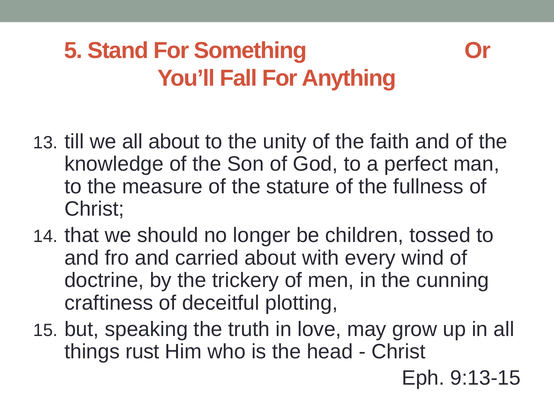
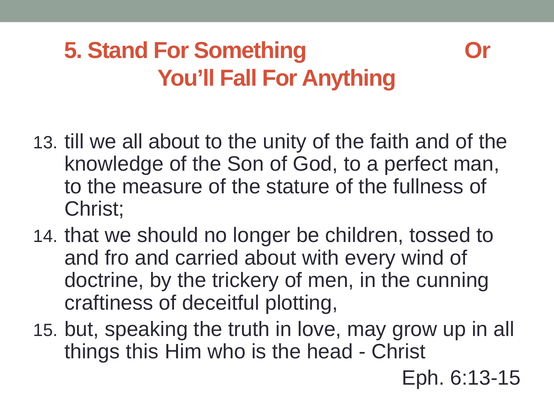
rust: rust -> this (142, 351)
9:13-15: 9:13-15 -> 6:13-15 (485, 378)
